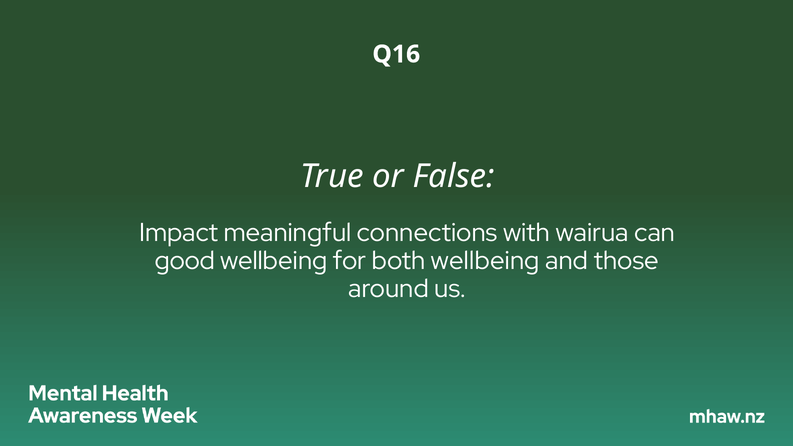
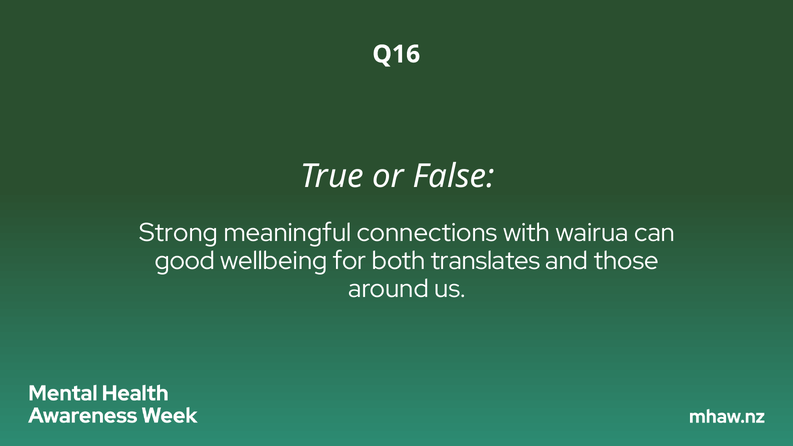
Impact: Impact -> Strong (179, 233)
both wellbeing: wellbeing -> translates (485, 261)
